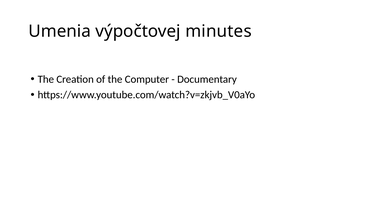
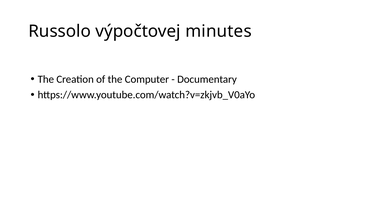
Umenia: Umenia -> Russolo (60, 31)
